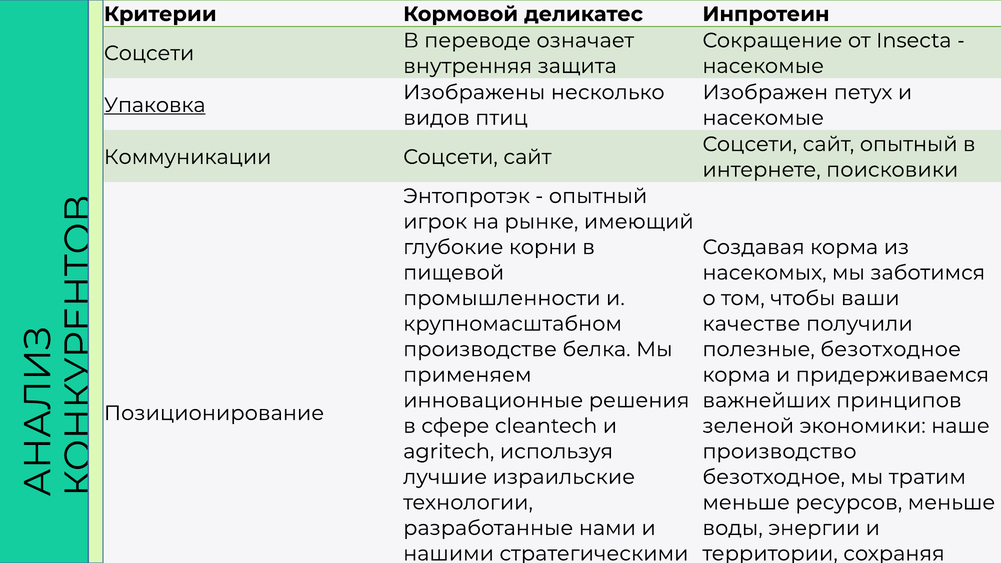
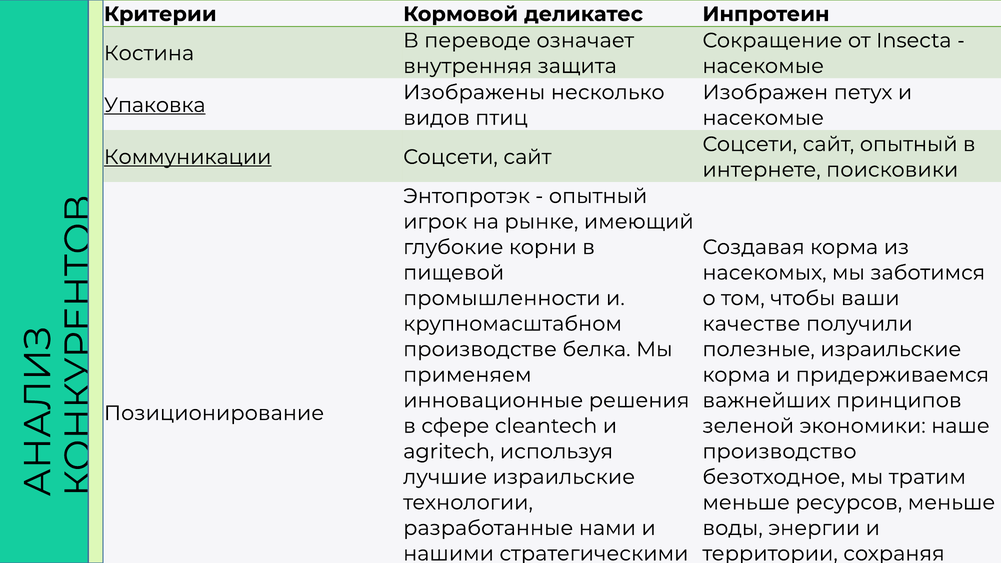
Соцсети: Соцсети -> Костина (149, 53)
Коммуникации underline: none -> present (188, 157)
полезные безотходное: безотходное -> израильские (891, 349)
